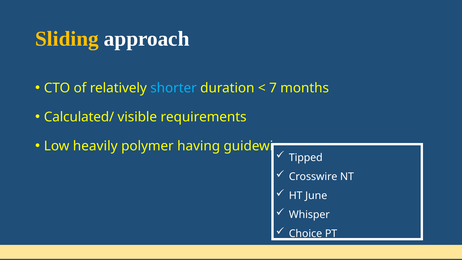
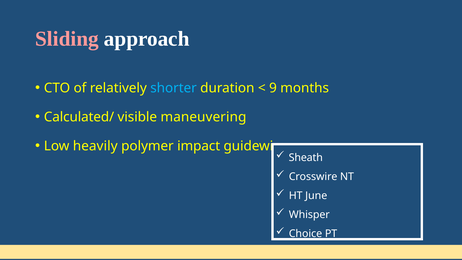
Sliding colour: yellow -> pink (67, 39)
7: 7 -> 9 (273, 88)
requirements: requirements -> maneuvering (203, 117)
having: having -> impact (199, 146)
Tipped: Tipped -> Sheath (306, 157)
